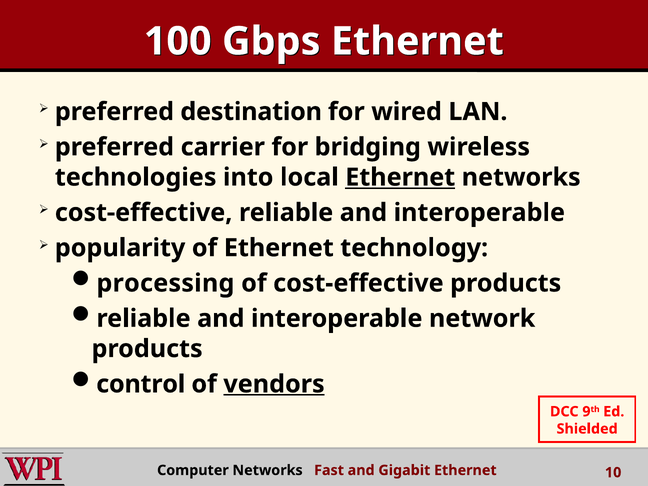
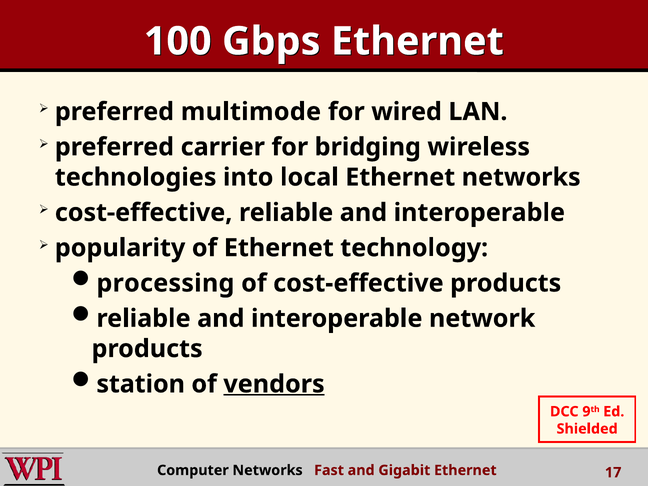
destination: destination -> multimode (251, 112)
Ethernet underline: present -> none (400, 177)
control: control -> station (141, 384)
10: 10 -> 17 (613, 473)
